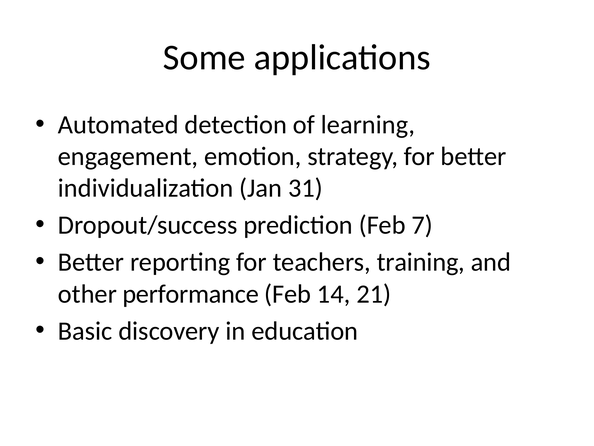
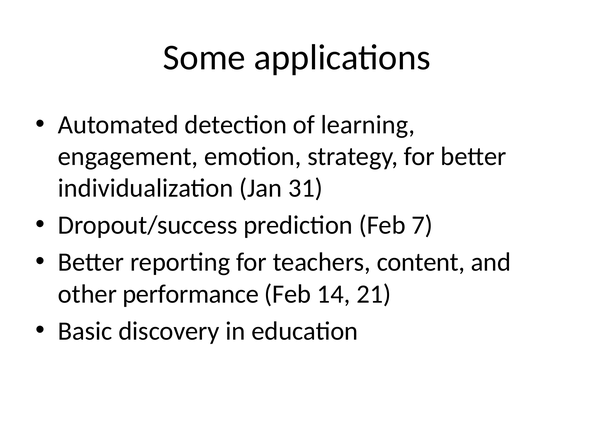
training: training -> content (421, 262)
